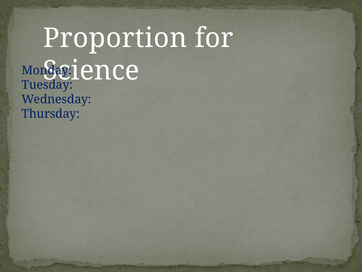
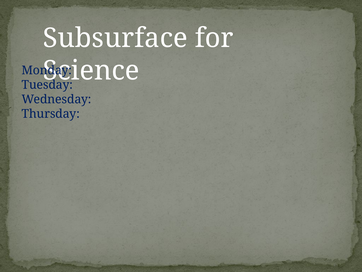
Proportion: Proportion -> Subsurface (115, 38)
